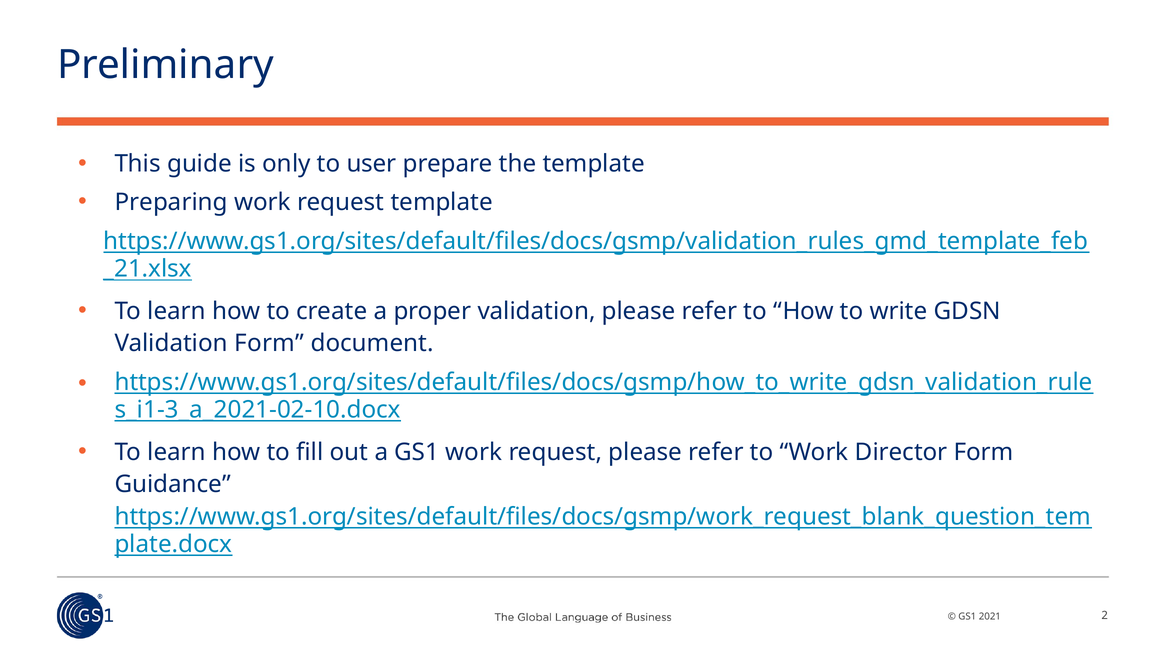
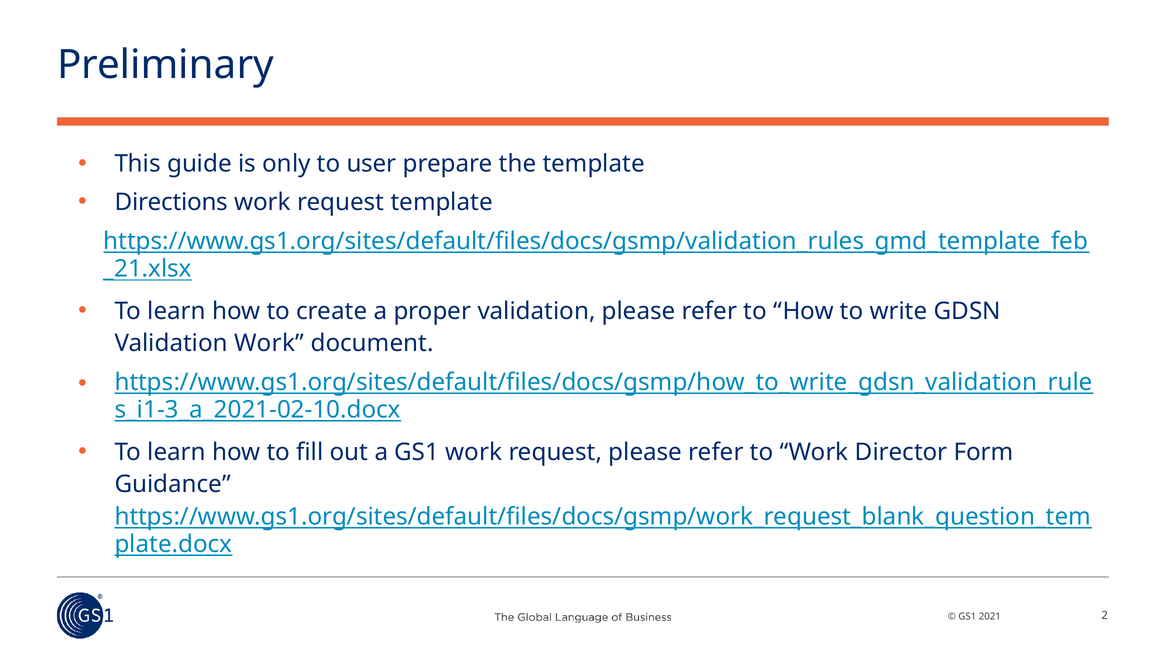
Preparing: Preparing -> Directions (171, 203)
Validation Form: Form -> Work (269, 344)
